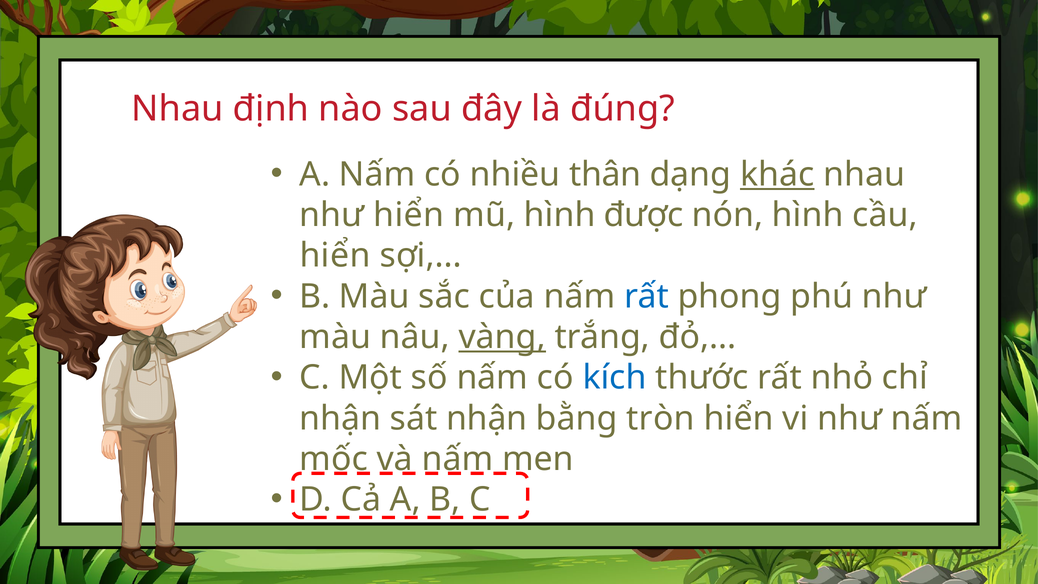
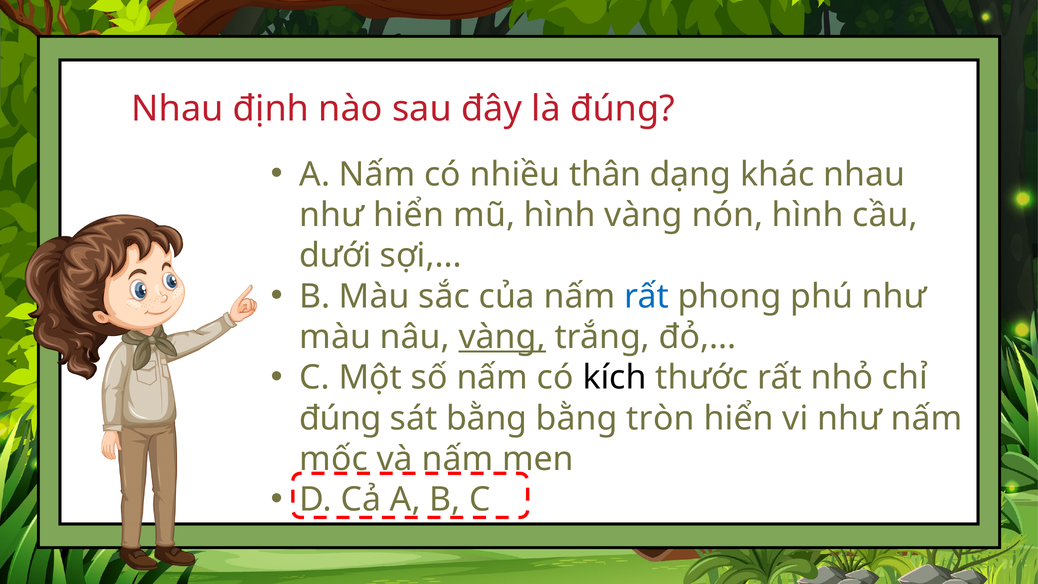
khác underline: present -> none (777, 174)
hình được: được -> vàng (644, 215)
hiển: hiển -> dưới (335, 256)
kích colour: blue -> black (615, 378)
nhận: nhận -> đúng (340, 418)
sát nhận: nhận -> bằng (487, 418)
